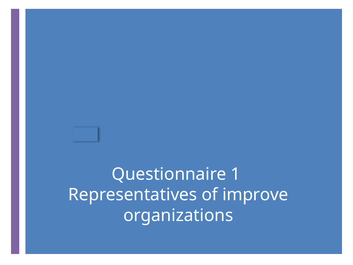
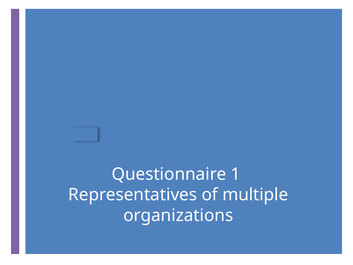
improve: improve -> multiple (255, 195)
